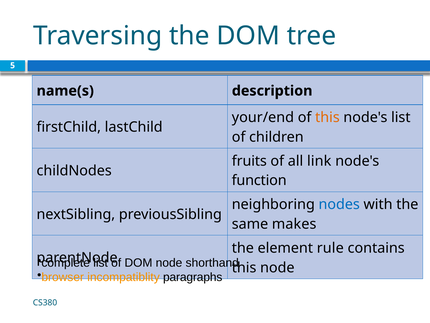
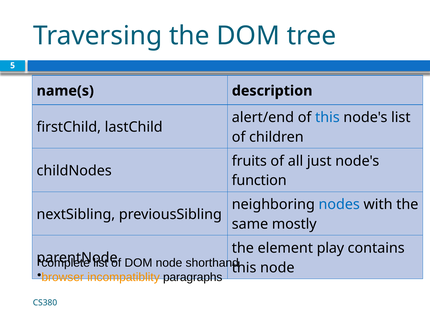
your/end: your/end -> alert/end (263, 117)
this colour: orange -> blue (327, 117)
link: link -> just (319, 161)
makes: makes -> mostly (294, 224)
rule: rule -> play (330, 248)
